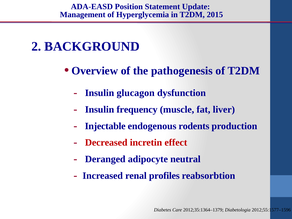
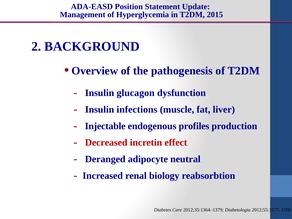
frequency: frequency -> infections (137, 109)
rodents: rodents -> profiles (194, 126)
profiles: profiles -> biology (164, 176)
